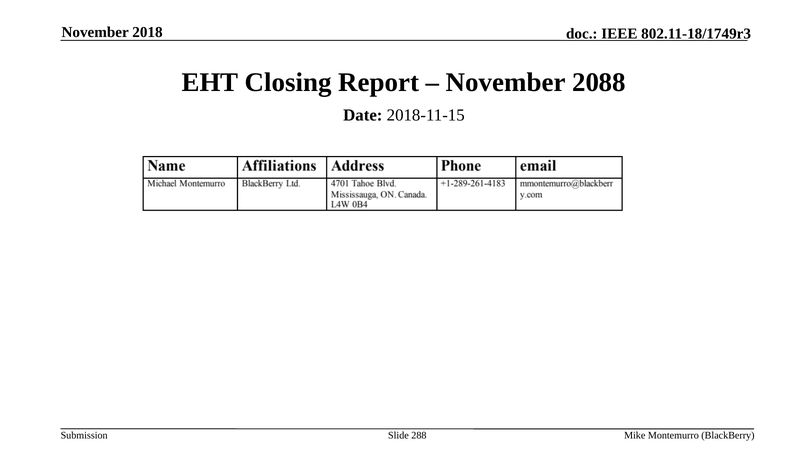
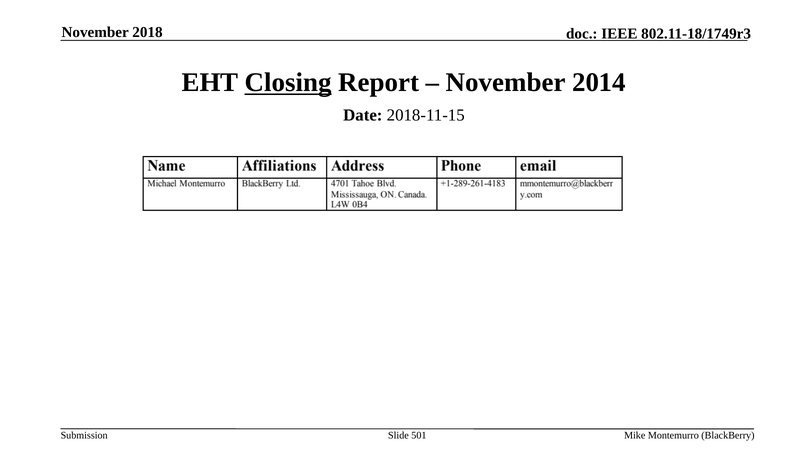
Closing underline: none -> present (288, 83)
2088: 2088 -> 2014 (599, 83)
288: 288 -> 501 (419, 436)
